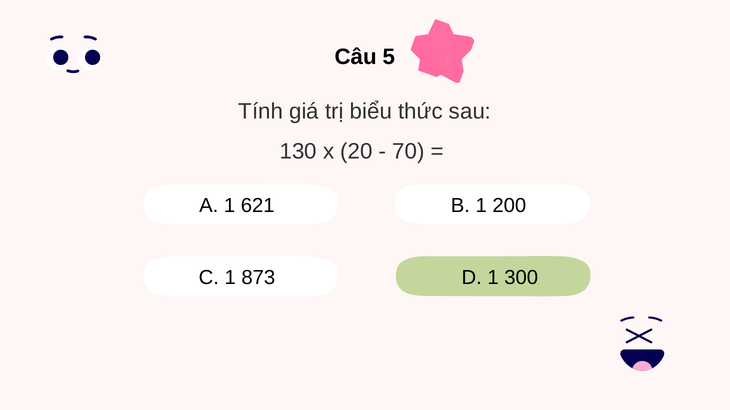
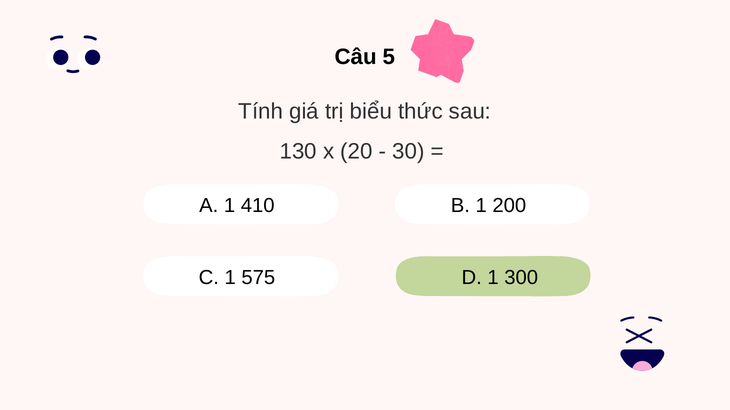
70: 70 -> 30 (409, 152)
621: 621 -> 410 (258, 206)
873: 873 -> 575 (258, 278)
